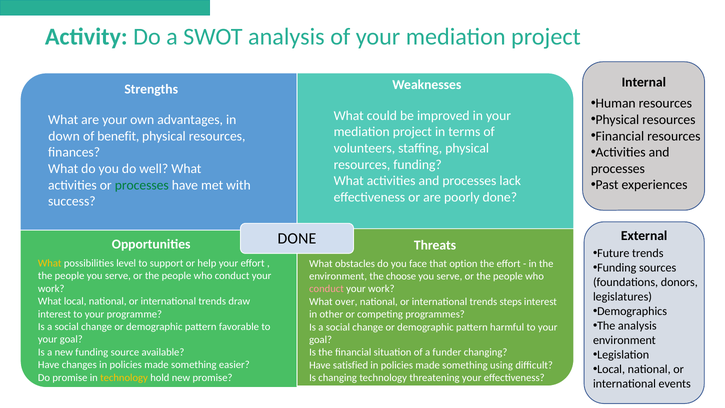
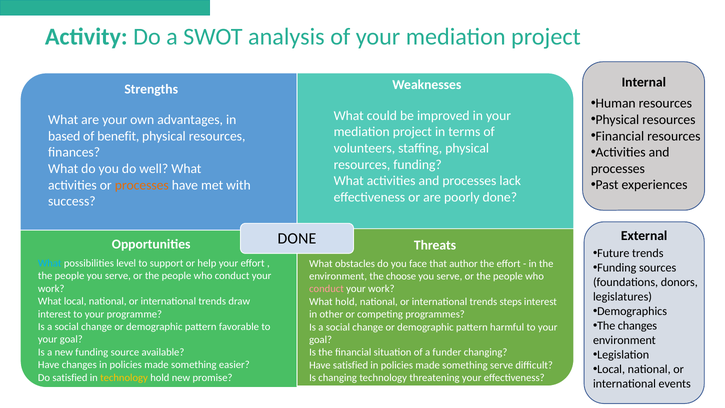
down: down -> based (64, 136)
processes colour: green -> orange (142, 185)
What colour: yellow -> light blue (50, 263)
option: option -> author (463, 263)
What over: over -> hold (346, 301)
The analysis: analysis -> changes (637, 326)
something using: using -> serve (502, 365)
Do promise: promise -> satisfied (70, 377)
